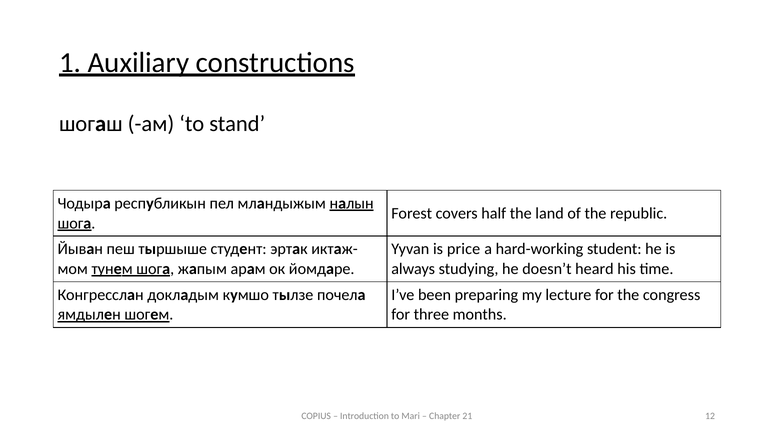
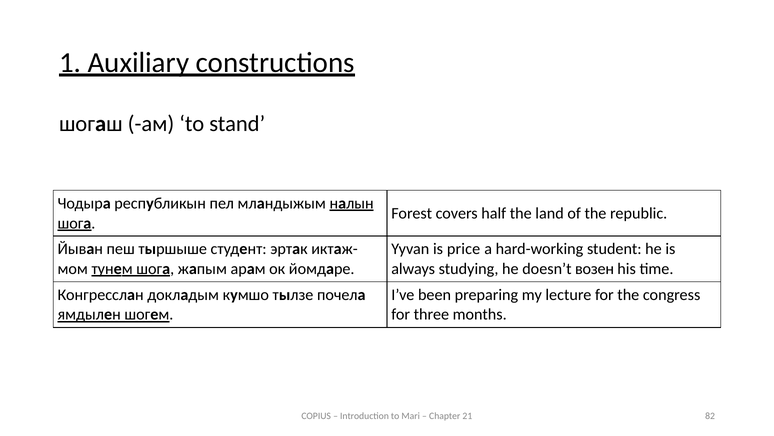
heard: heard -> возен (595, 269)
12: 12 -> 82 (710, 416)
